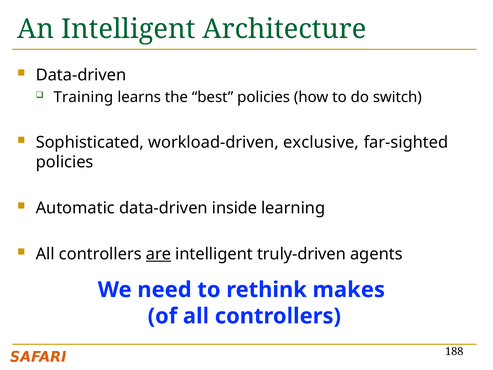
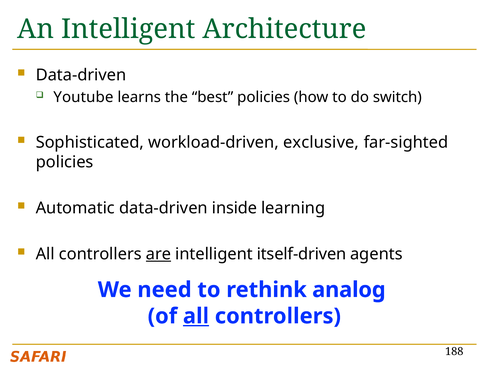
Training: Training -> Youtube (83, 97)
truly-driven: truly-driven -> itself-driven (302, 254)
makes: makes -> analog (349, 290)
all underline: none -> present (196, 316)
